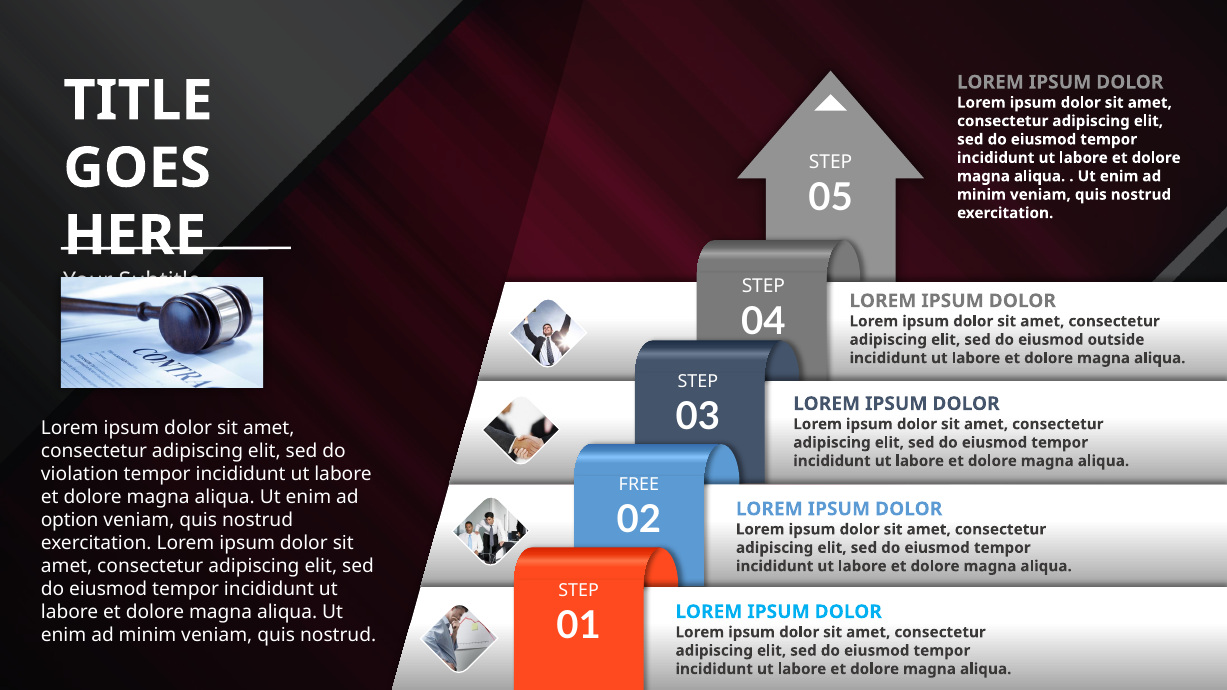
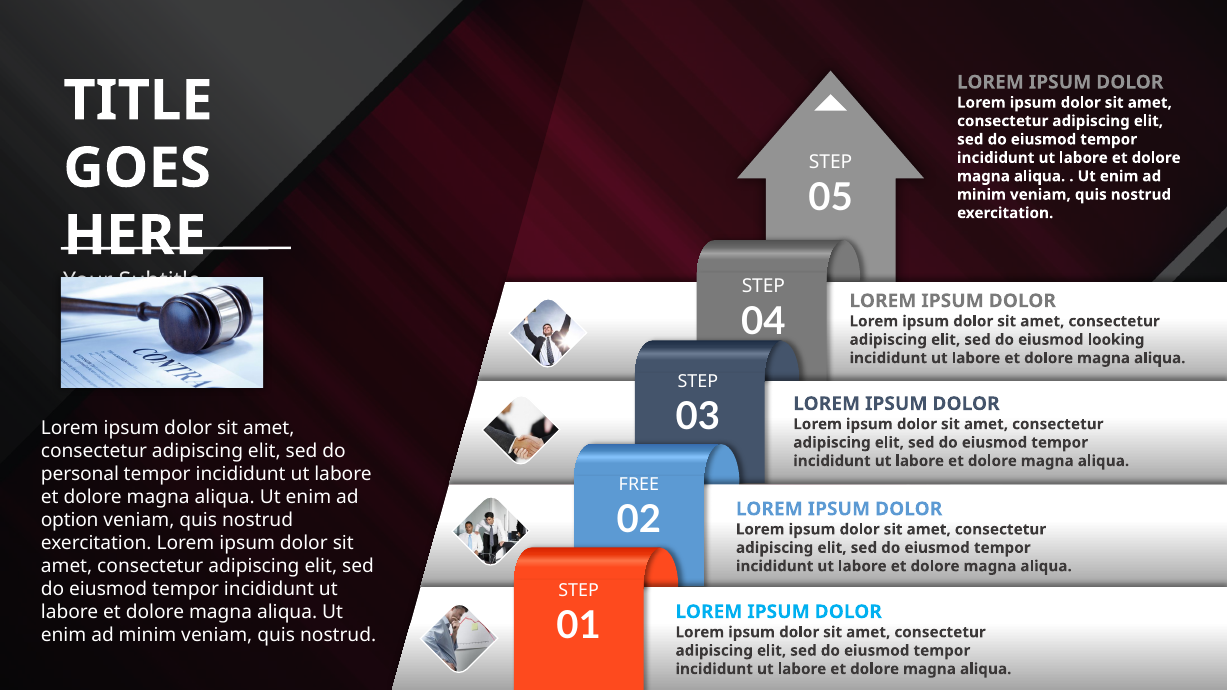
outside: outside -> looking (1116, 340)
violation: violation -> personal (80, 474)
